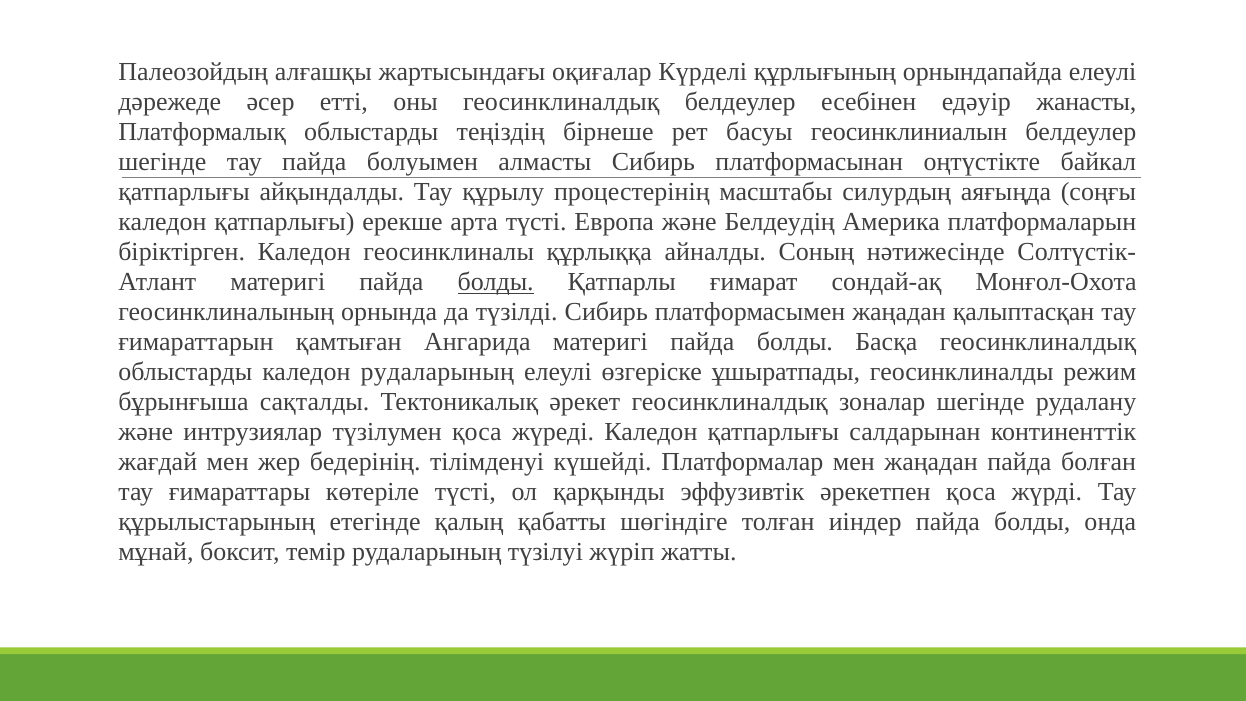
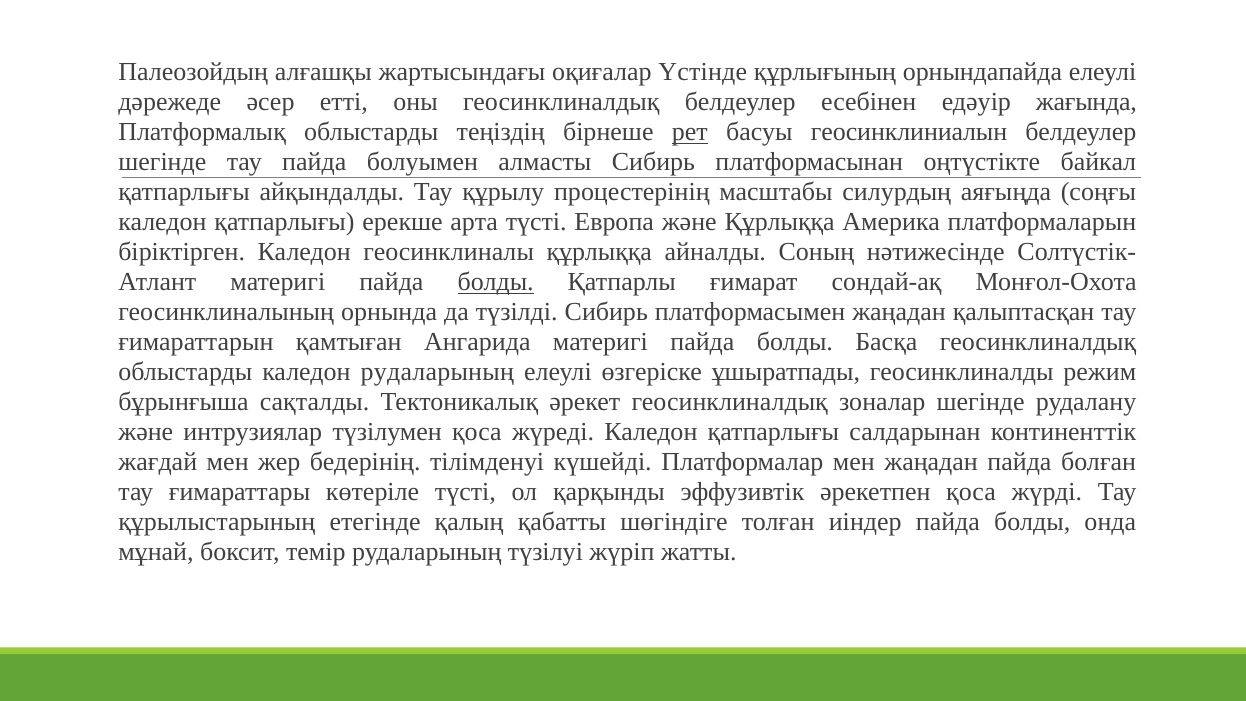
Күрделі: Күрделі -> Үстінде (703, 72)
жанасты: жанасты -> жағында (1086, 102)
рет underline: none -> present (690, 132)
және Белдеудің: Белдеудің -> Құрлыққа (780, 222)
